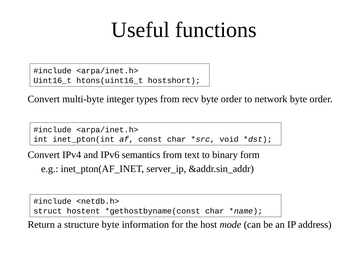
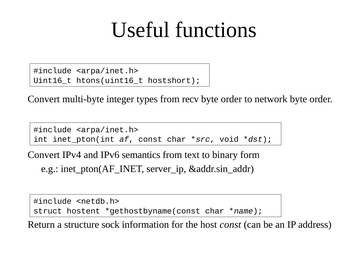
structure byte: byte -> sock (111, 225)
host mode: mode -> const (230, 225)
